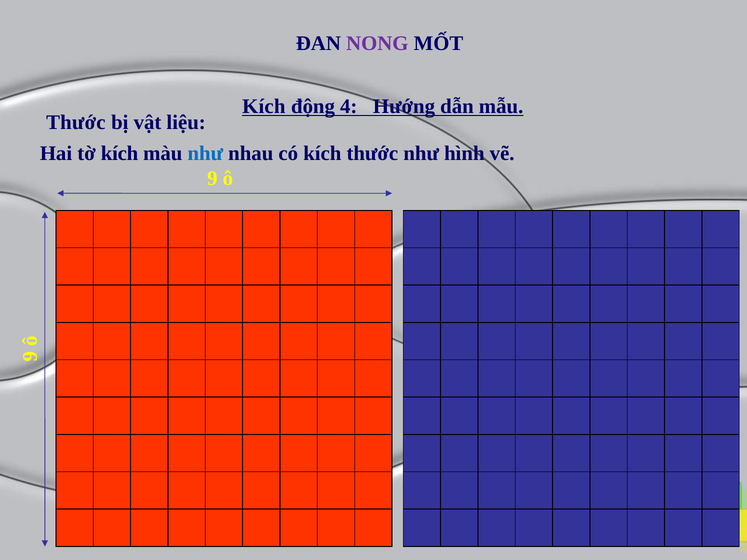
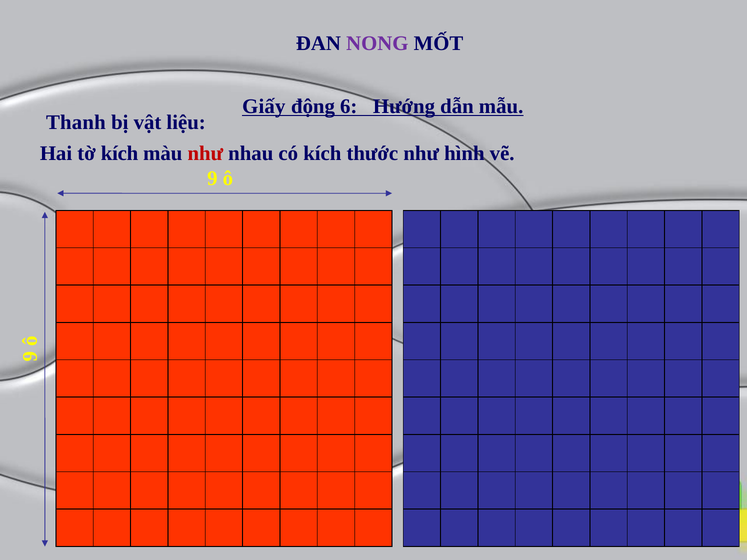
Kích: Kích -> Giấy (264, 106)
4: 4 -> 6 (349, 106)
Thước: Thước -> Thanh (76, 123)
như colour: blue -> red (205, 154)
